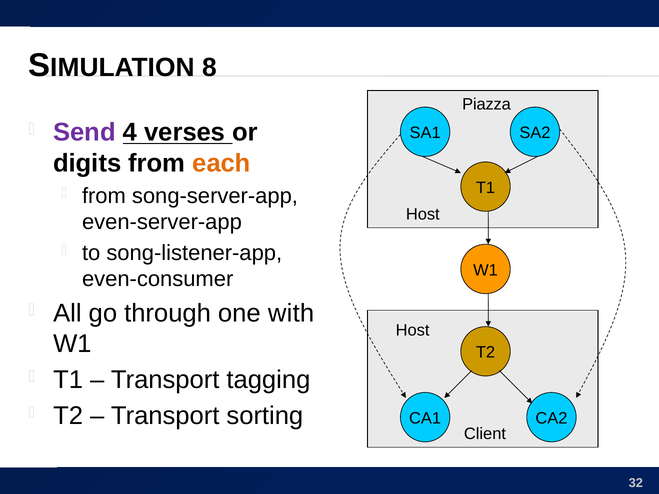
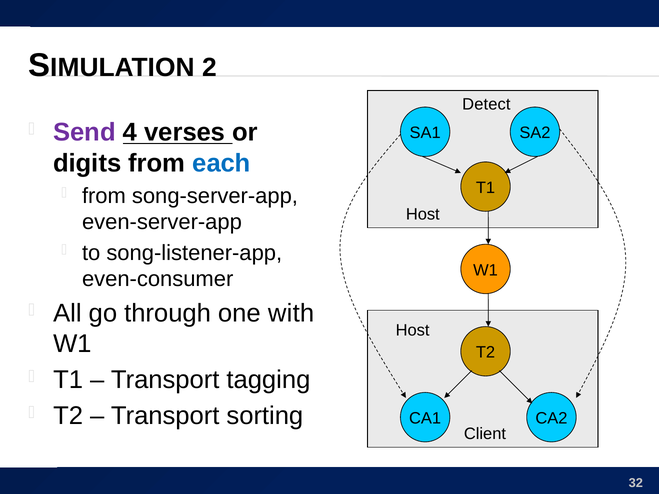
8: 8 -> 2 (209, 68)
Piazza: Piazza -> Detect (486, 104)
each colour: orange -> blue (221, 163)
